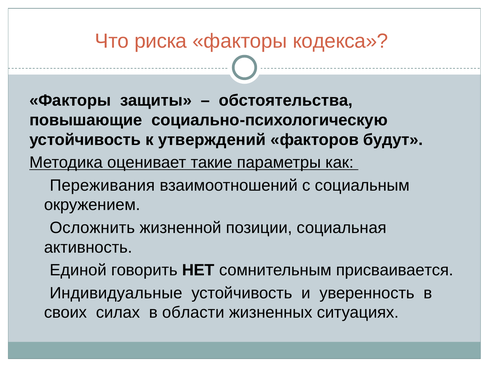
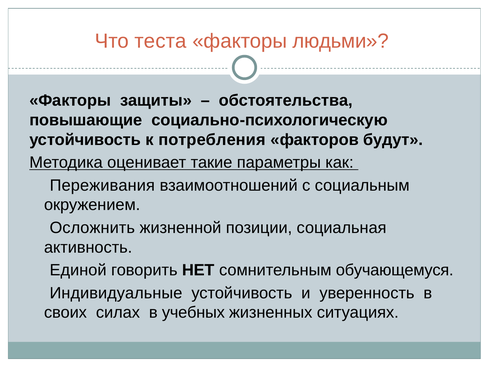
риска: риска -> теста (160, 41)
кодекса: кодекса -> людьми (341, 41)
утверждений: утверждений -> потребления (212, 140)
присваивается: присваивается -> обучающемуся (395, 270)
области: области -> учебных (193, 312)
